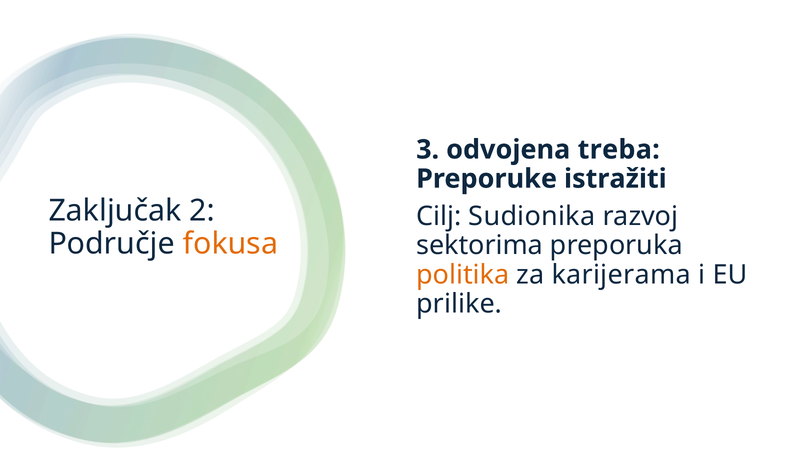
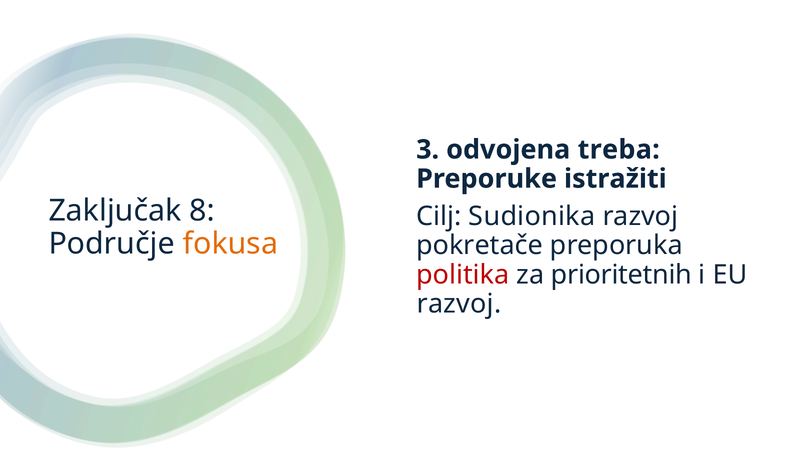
2: 2 -> 8 (202, 211)
sektorima: sektorima -> pokretače (480, 246)
politika colour: orange -> red (463, 275)
karijerama: karijerama -> prioritetnih (621, 275)
prilike: prilike -> razvoj (459, 304)
